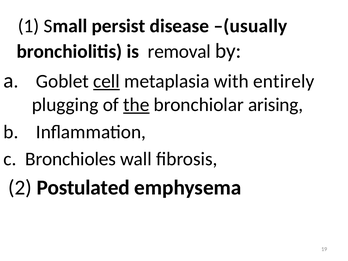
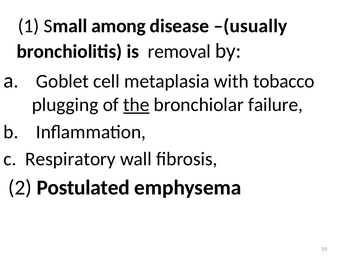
persist: persist -> among (119, 26)
cell underline: present -> none (106, 81)
entirely: entirely -> tobacco (284, 81)
arising: arising -> failure (276, 105)
Bronchioles: Bronchioles -> Respiratory (70, 159)
